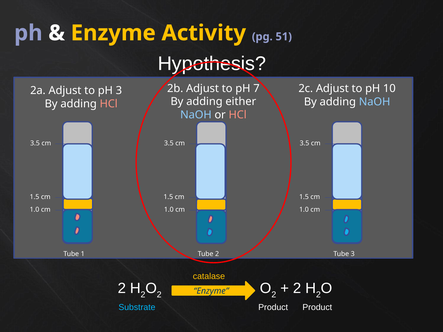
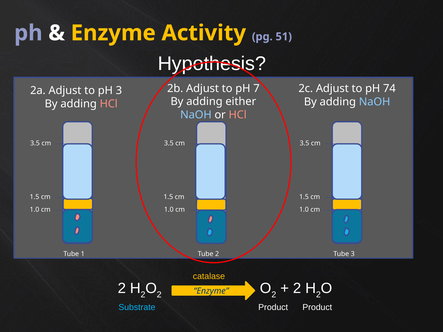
10: 10 -> 74 (389, 89)
